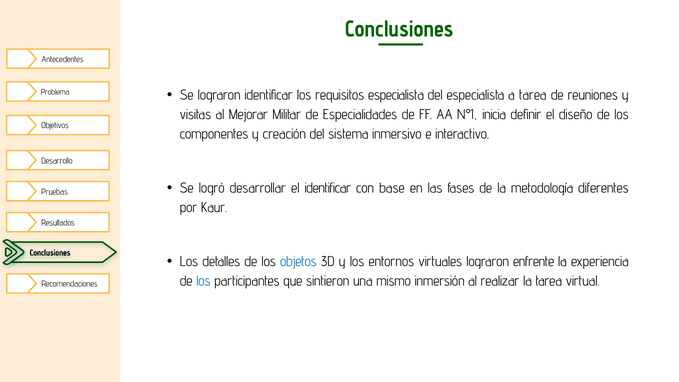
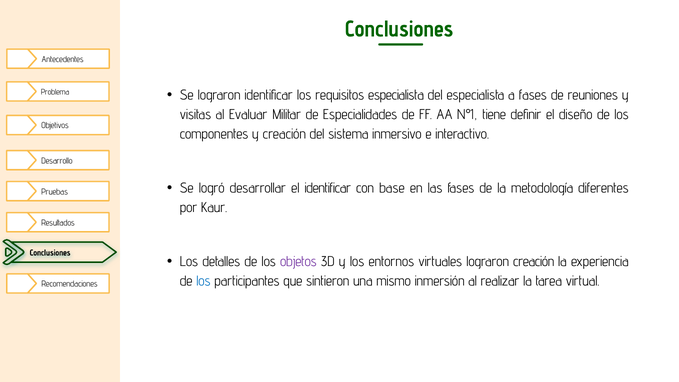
a tarea: tarea -> fases (533, 95)
Mejorar: Mejorar -> Evaluar (248, 114)
inicia: inicia -> tiene (494, 114)
objetos colour: blue -> purple (298, 262)
lograron enfrente: enfrente -> creación (534, 262)
